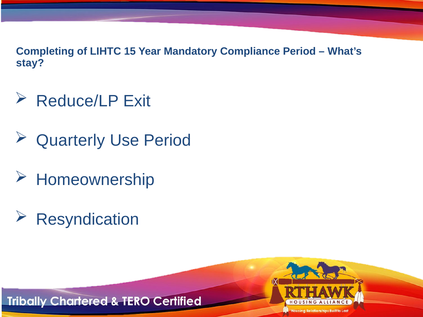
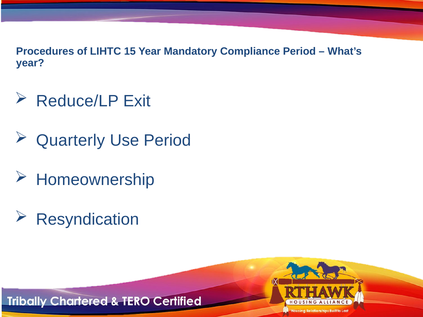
Completing: Completing -> Procedures (45, 51)
stay: stay -> year (30, 63)
